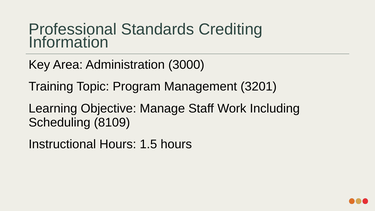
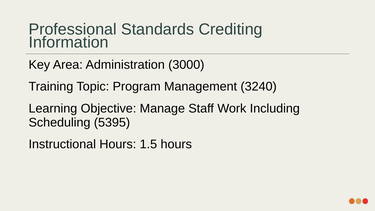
3201: 3201 -> 3240 (259, 87)
8109: 8109 -> 5395 (112, 122)
